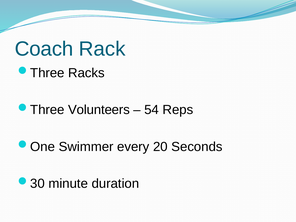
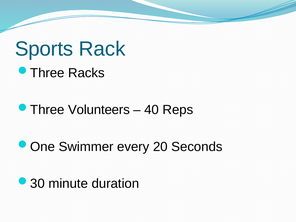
Coach: Coach -> Sports (44, 49)
54: 54 -> 40 (152, 110)
